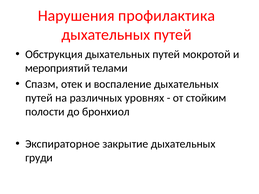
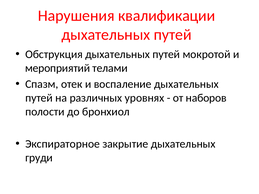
профилактика: профилактика -> квалификации (167, 16)
стойким: стойким -> наборов (206, 98)
